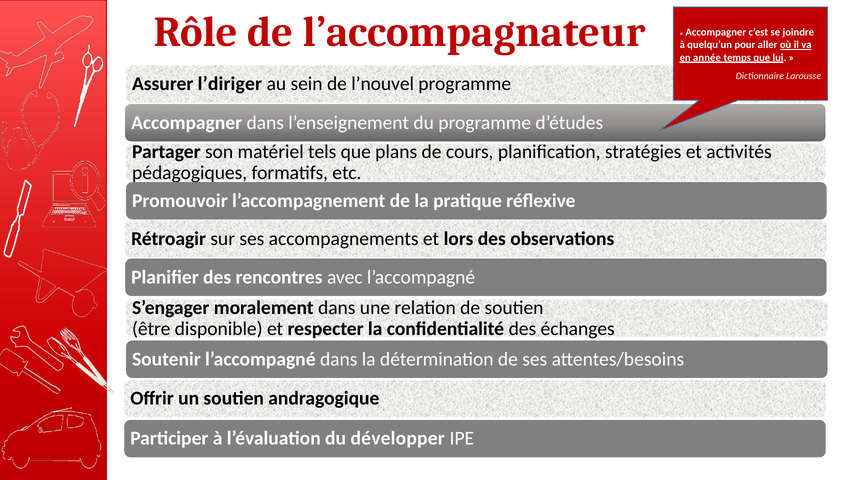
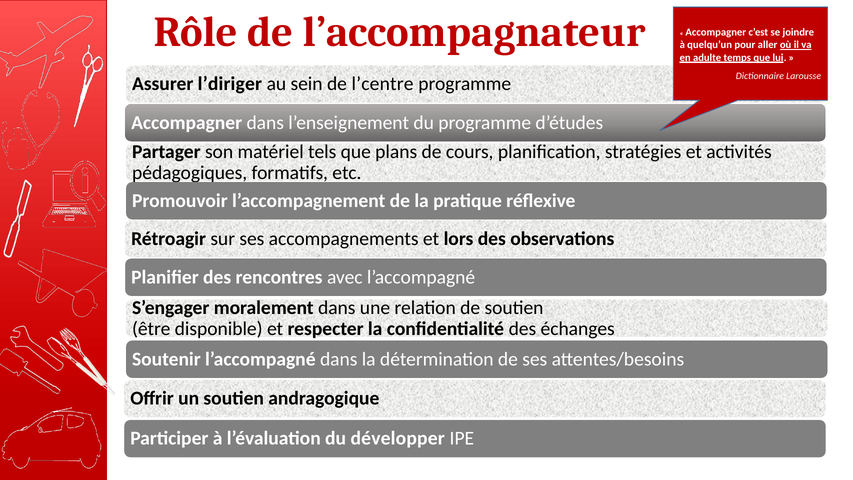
année: année -> adulte (707, 58)
l’nouvel: l’nouvel -> l’centre (383, 84)
